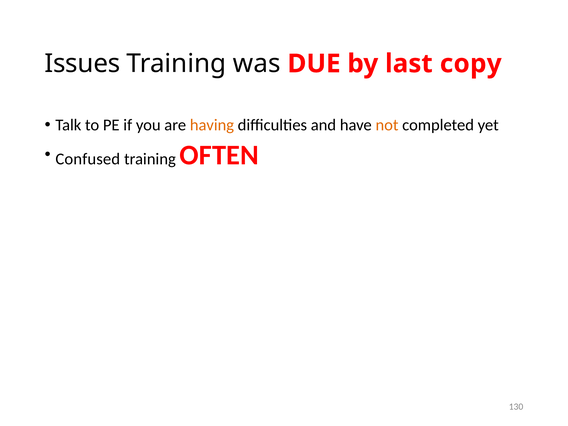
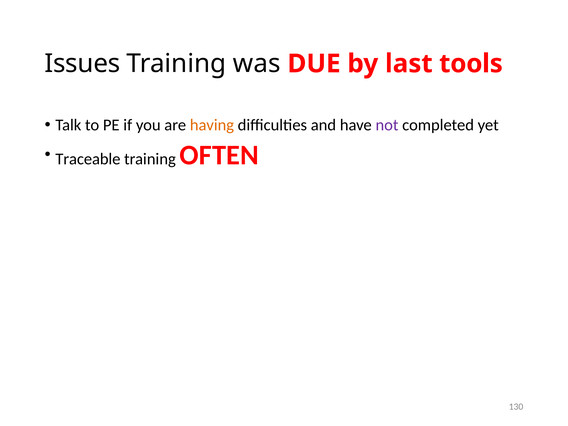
copy: copy -> tools (471, 64)
not colour: orange -> purple (387, 125)
Confused: Confused -> Traceable (88, 159)
